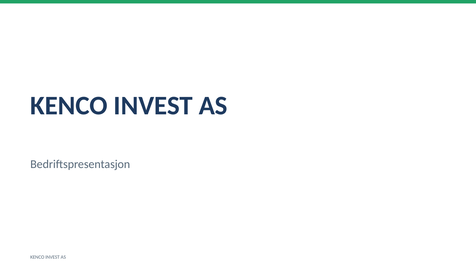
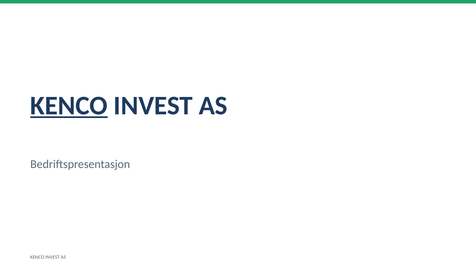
KENCO underline: none -> present (69, 106)
